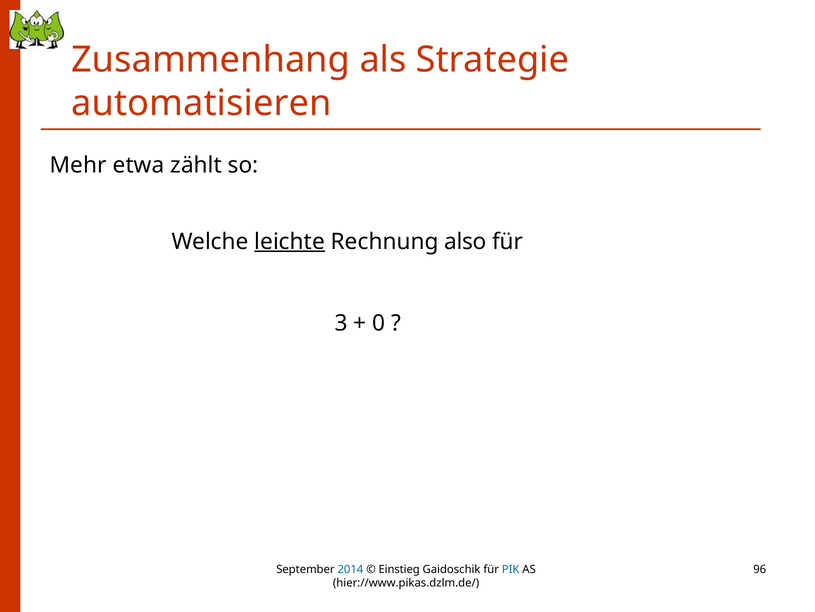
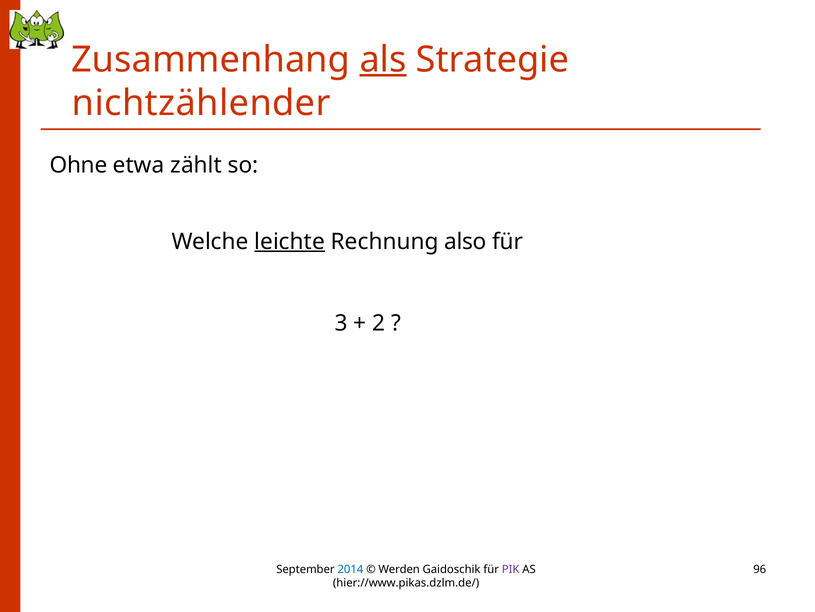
als underline: none -> present (383, 60)
automatisieren: automatisieren -> nichtzählender (201, 103)
Mehr: Mehr -> Ohne (78, 165)
0: 0 -> 2 (379, 323)
Einstieg: Einstieg -> Werden (399, 569)
PIK colour: blue -> purple (511, 569)
